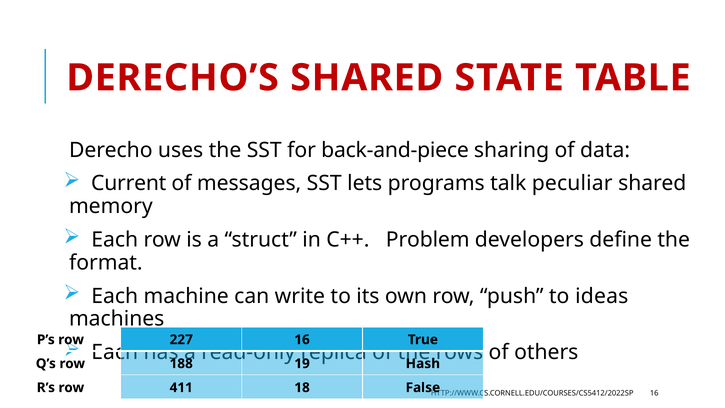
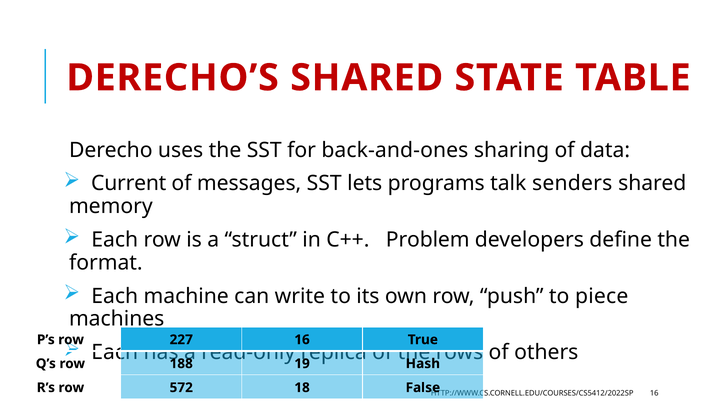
back-and-piece: back-and-piece -> back-and-ones (395, 150)
peculiar: peculiar -> senders (572, 183)
ideas: ideas -> piece (602, 296)
411: 411 -> 572 (181, 387)
